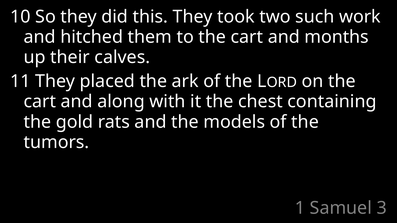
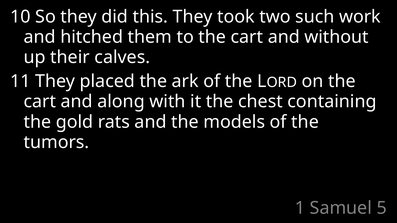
months: months -> without (337, 37)
3: 3 -> 5 (382, 208)
